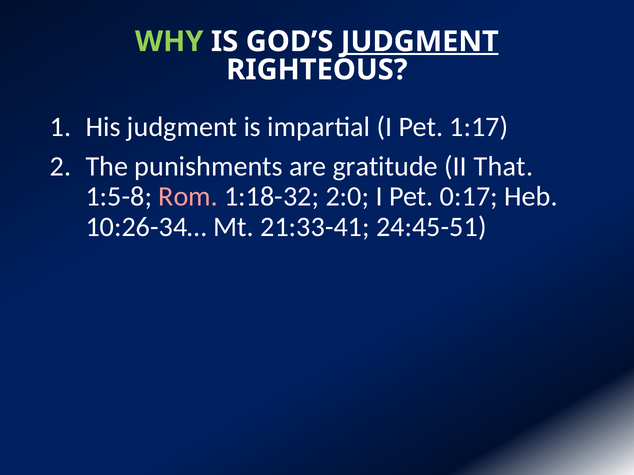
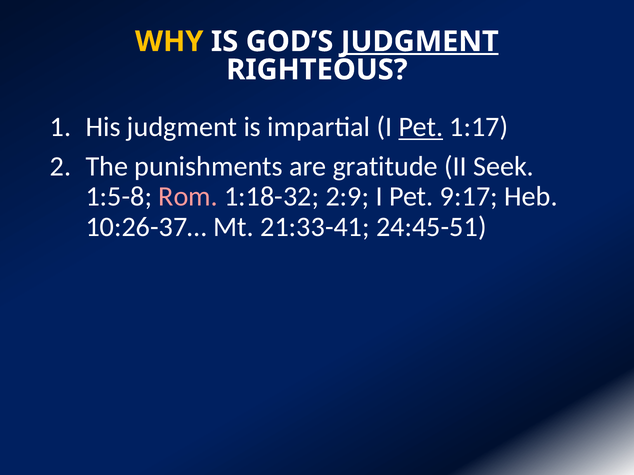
WHY colour: light green -> yellow (169, 42)
Pet underline: none -> present (421, 127)
That: That -> Seek (504, 166)
2:0: 2:0 -> 2:9 (347, 197)
0:17: 0:17 -> 9:17 (469, 197)
10:26-34…: 10:26-34… -> 10:26-37… (146, 227)
